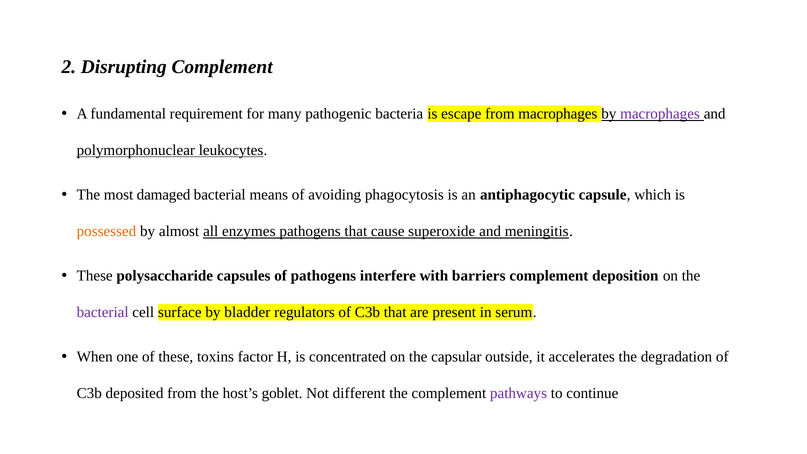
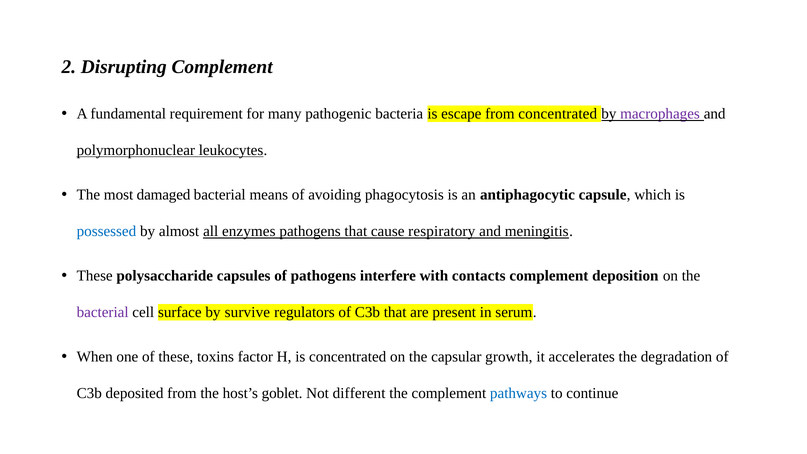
from macrophages: macrophages -> concentrated (558, 114)
possessed colour: orange -> blue (106, 231)
superoxide: superoxide -> respiratory (442, 231)
barriers: barriers -> contacts (479, 276)
bladder: bladder -> survive (247, 312)
outside: outside -> growth (509, 357)
pathways colour: purple -> blue (519, 393)
